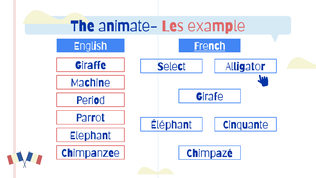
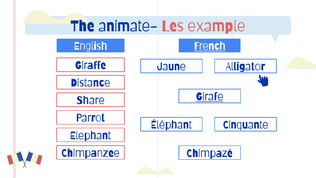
Select: Select -> Jaune (172, 67)
Machine: Machine -> Distance (90, 83)
Girafe underline: none -> present (210, 97)
Period: Period -> Share (91, 100)
